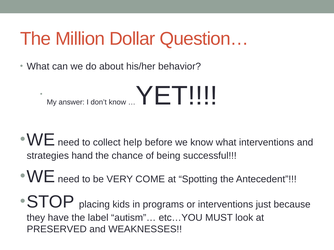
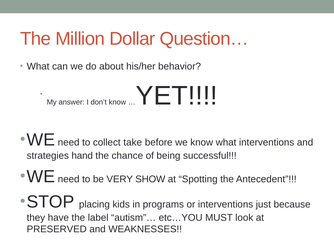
help: help -> take (133, 143)
COME: COME -> SHOW (150, 180)
